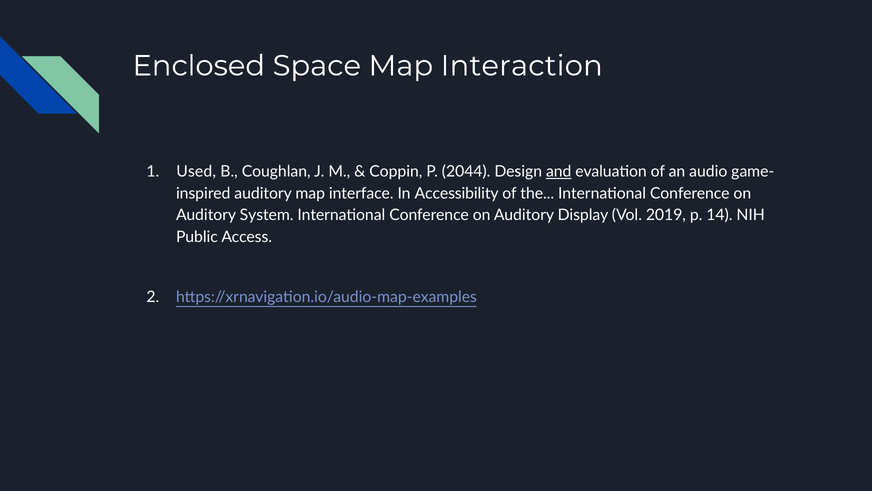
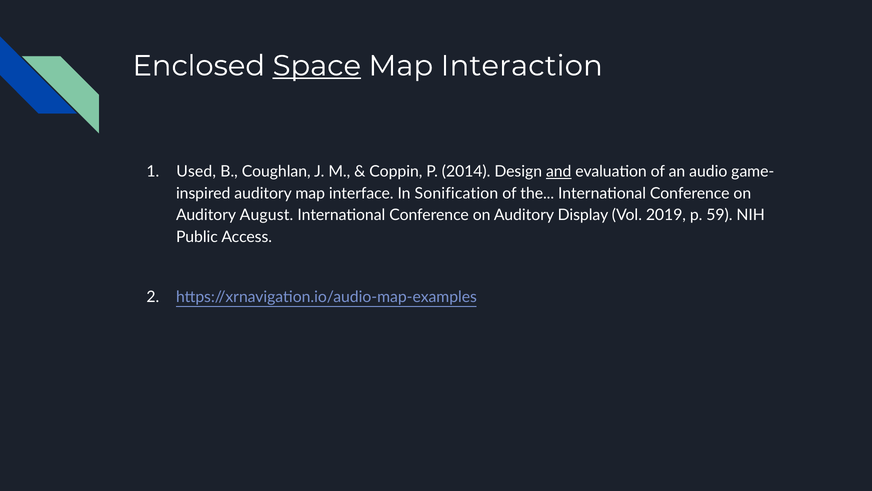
Space underline: none -> present (317, 66)
2044: 2044 -> 2014 (466, 172)
Accessibility: Accessibility -> Sonification (456, 193)
System: System -> August (266, 215)
14: 14 -> 59 (719, 215)
